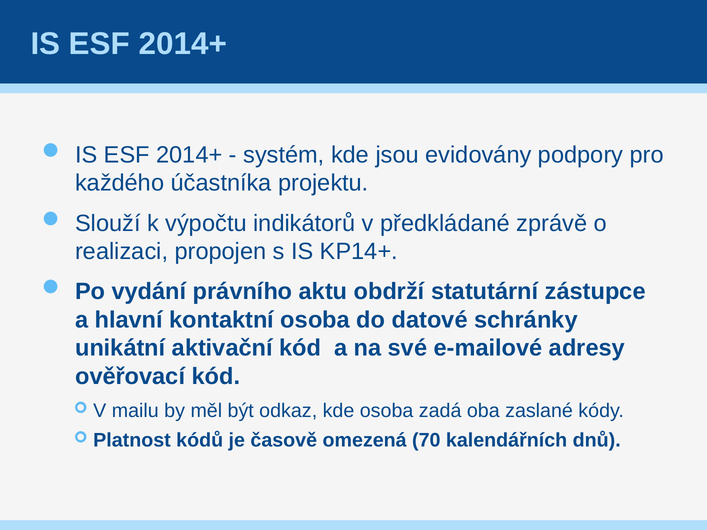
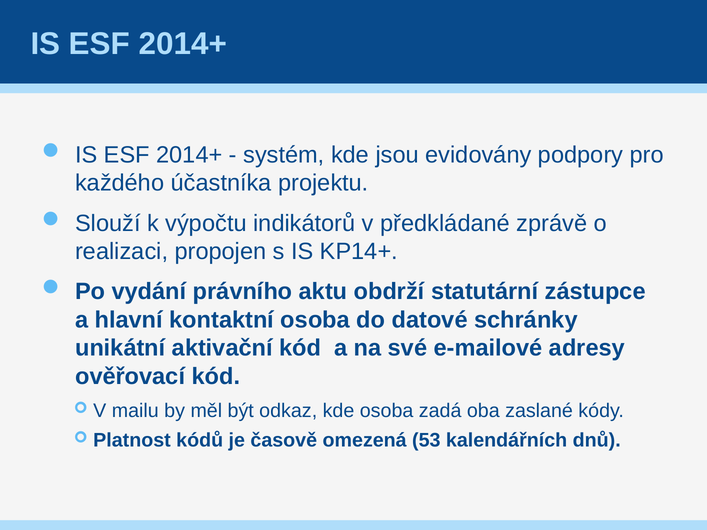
70: 70 -> 53 (426, 441)
